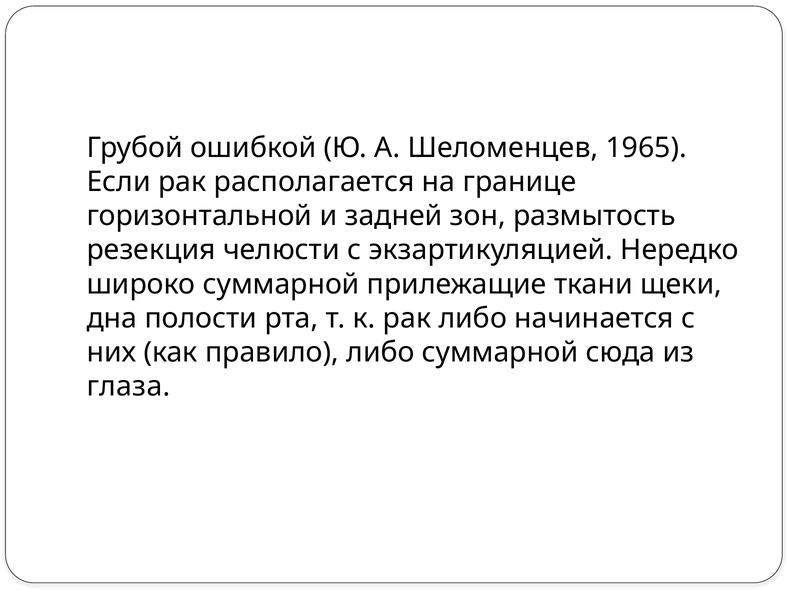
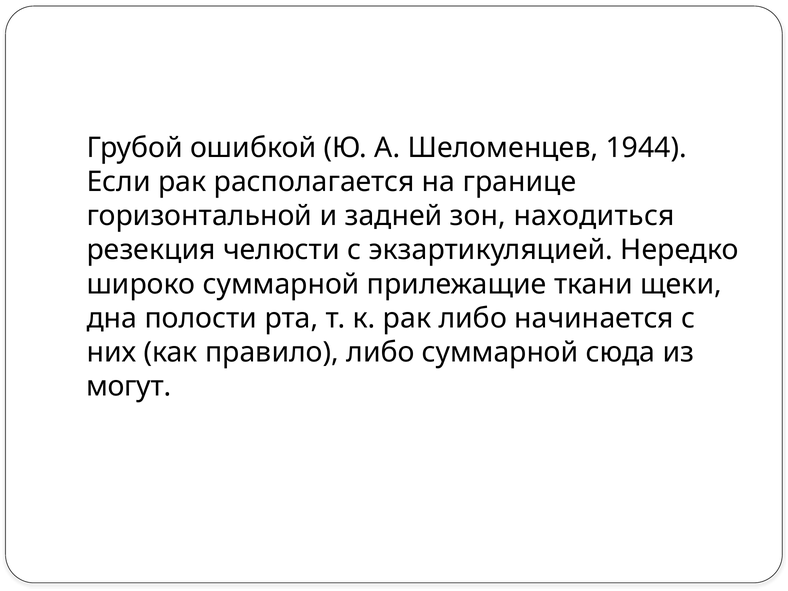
1965: 1965 -> 1944 (646, 148)
размытость: размытость -> находиться (594, 216)
глаза: глаза -> могут (129, 387)
